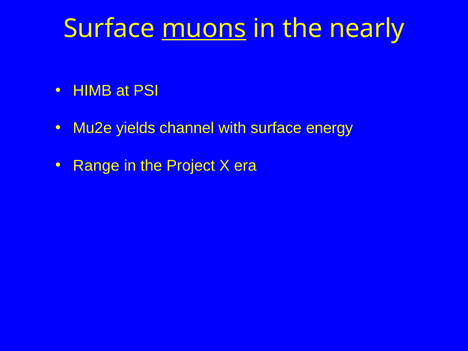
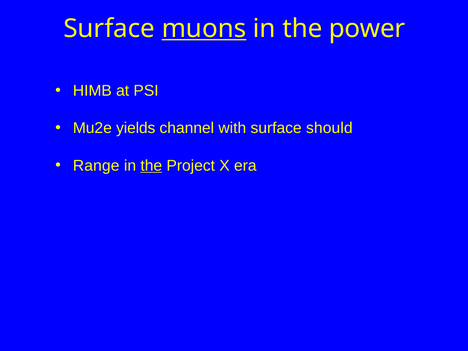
nearly: nearly -> power (367, 28)
energy: energy -> should (329, 128)
the underline: none -> present (151, 166)
